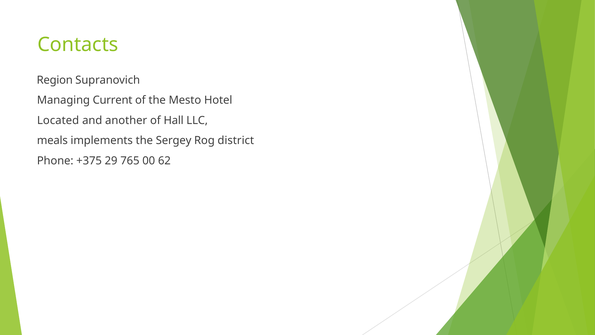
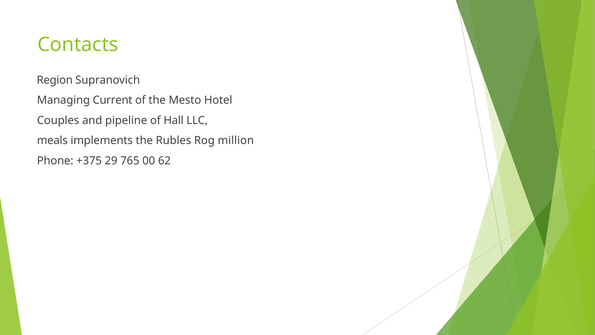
Located: Located -> Couples (58, 120)
another: another -> pipeline (126, 120)
Sergey: Sergey -> Rubles (174, 140)
district: district -> million (236, 140)
